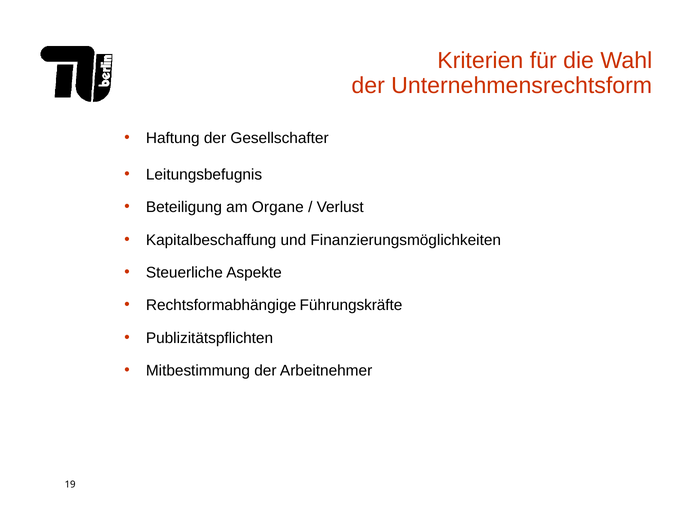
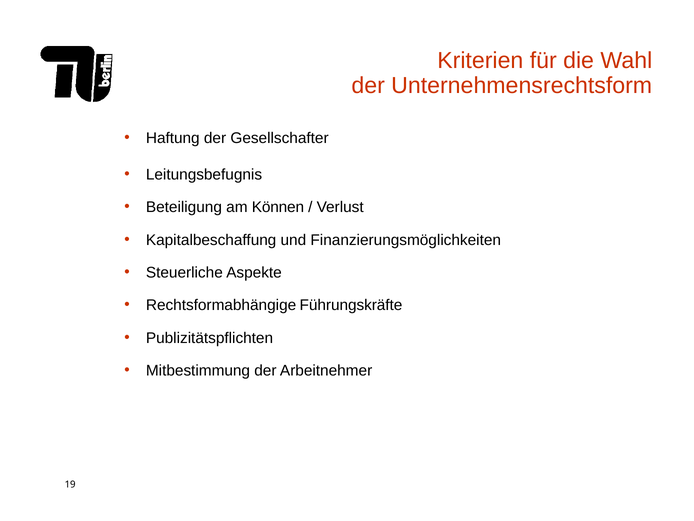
Organe: Organe -> Können (278, 207)
